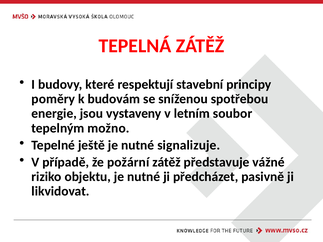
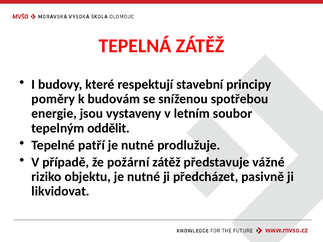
možno: možno -> oddělit (109, 128)
ještě: ještě -> patří (91, 145)
signalizuje: signalizuje -> prodlužuje (189, 145)
